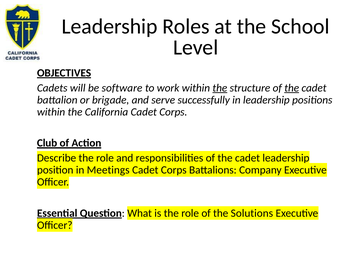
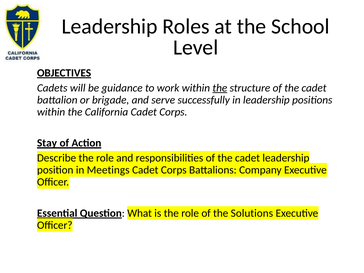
software: software -> guidance (122, 88)
the underline: present -> none (292, 88)
Club: Club -> Stay (47, 143)
